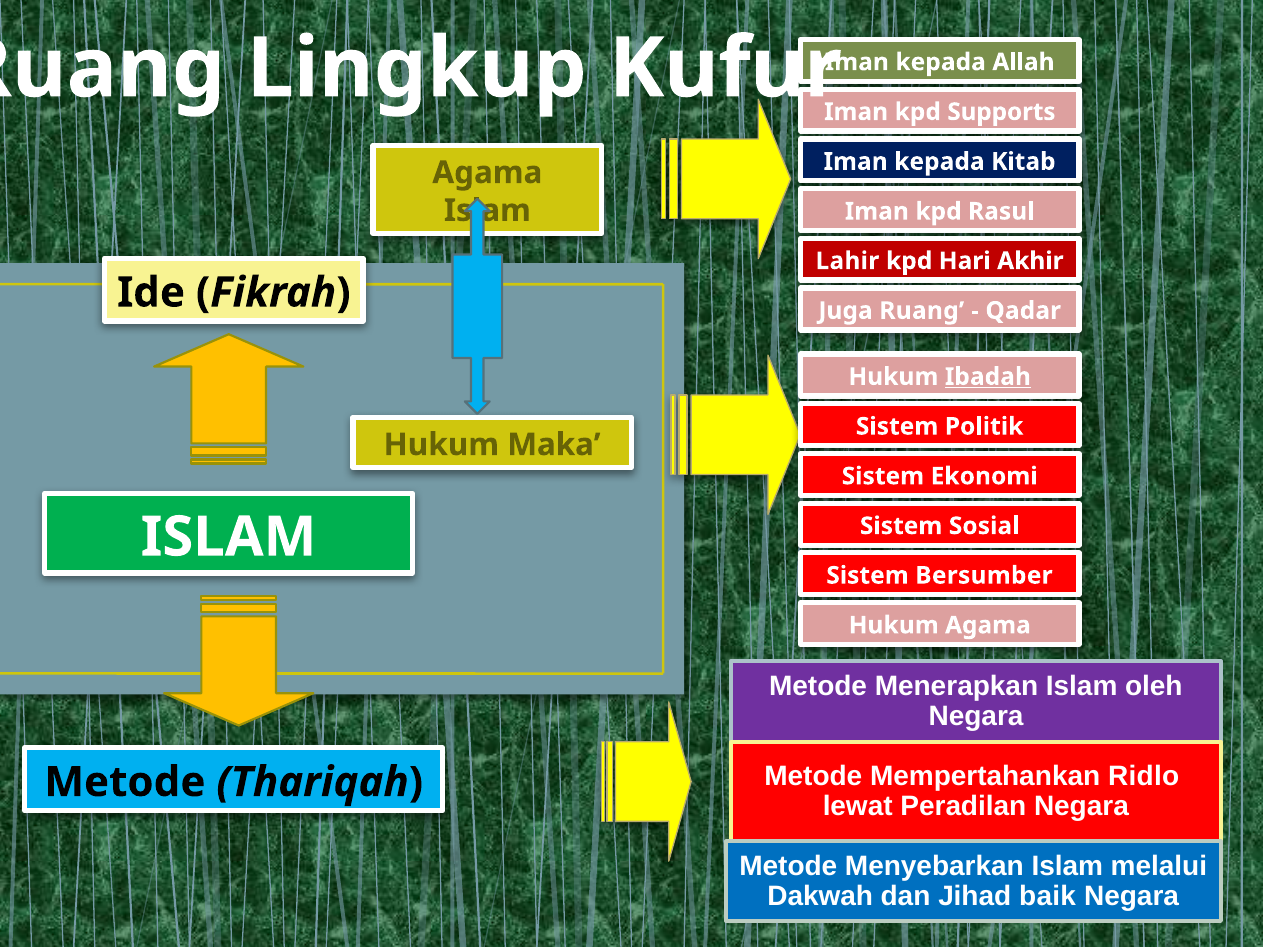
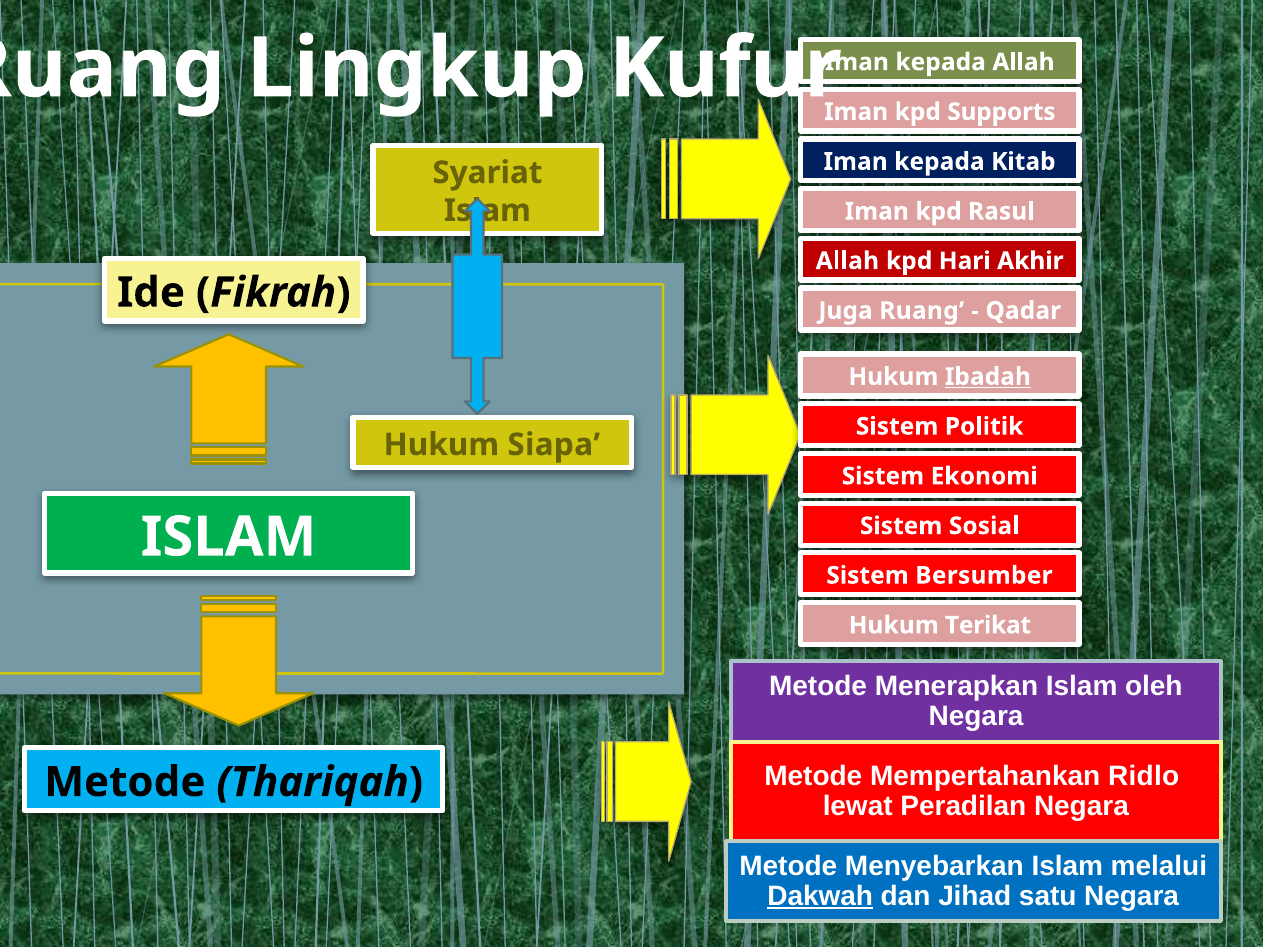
Agama: Agama -> Syariat (487, 173)
Lahir: Lahir -> Allah (847, 261)
Maka: Maka -> Siapa (554, 445)
Hukum Agama: Agama -> Terikat (988, 625)
Dakwah underline: none -> present (820, 896)
baik: baik -> satu (1048, 896)
